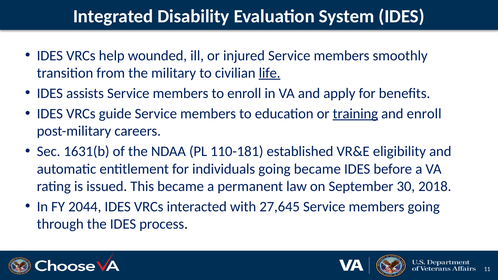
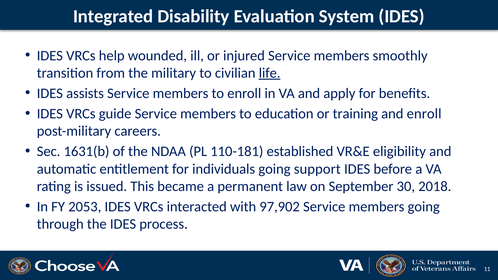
training underline: present -> none (355, 114)
going became: became -> support (317, 169)
2044: 2044 -> 2053 (85, 207)
27,645: 27,645 -> 97,902 (280, 207)
